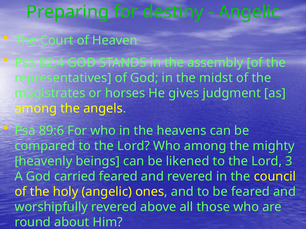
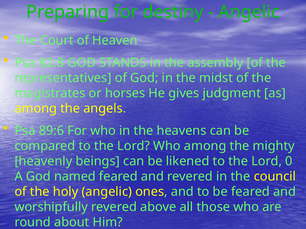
82:4: 82:4 -> 82:8 (51, 63)
3: 3 -> 0 (289, 162)
carried: carried -> named (75, 177)
